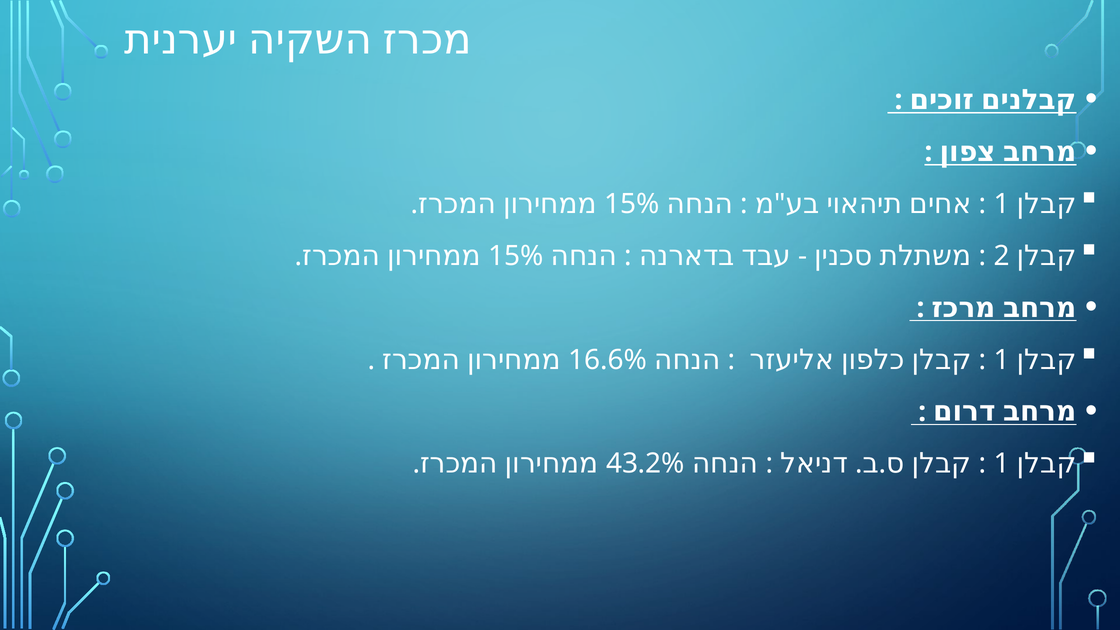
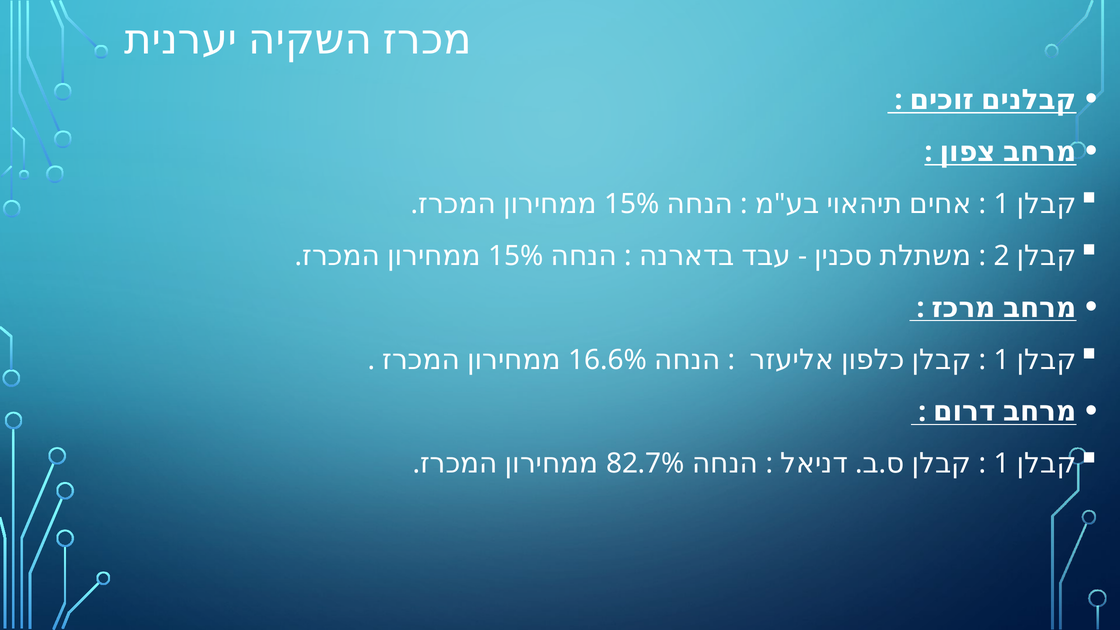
43.2%: 43.2% -> 82.7% (645, 464)
